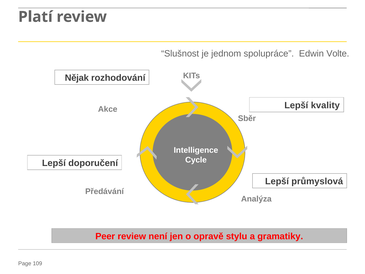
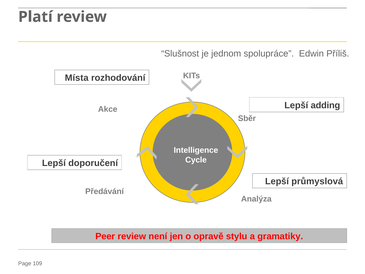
Volte: Volte -> Příliš (338, 54)
Nějak: Nějak -> Místa (77, 78)
kvality: kvality -> adding (325, 105)
